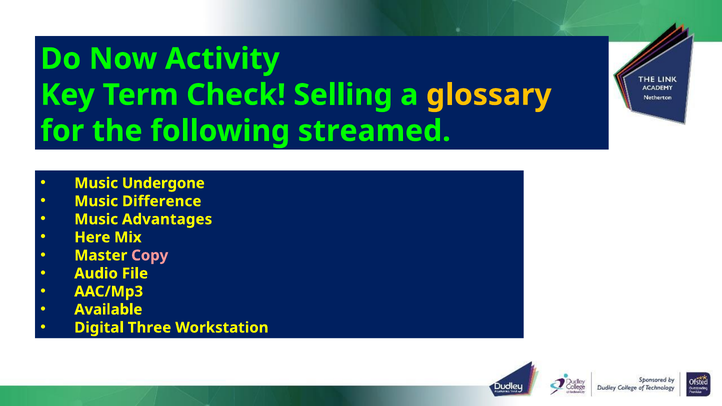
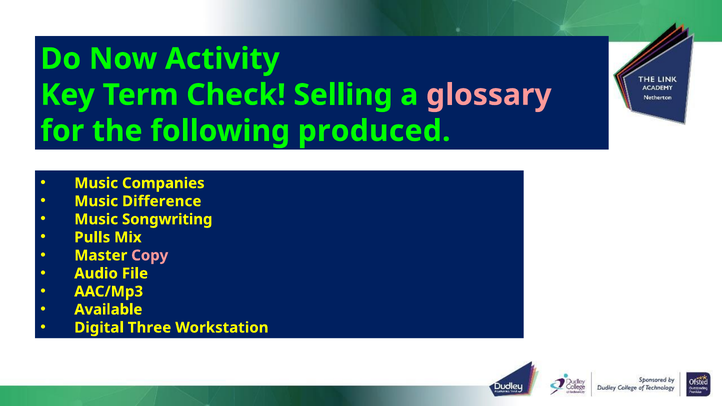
glossary colour: yellow -> pink (489, 95)
streamed: streamed -> produced (374, 131)
Undergone: Undergone -> Companies (163, 183)
Advantages: Advantages -> Songwriting (167, 219)
Here: Here -> Pulls (92, 237)
